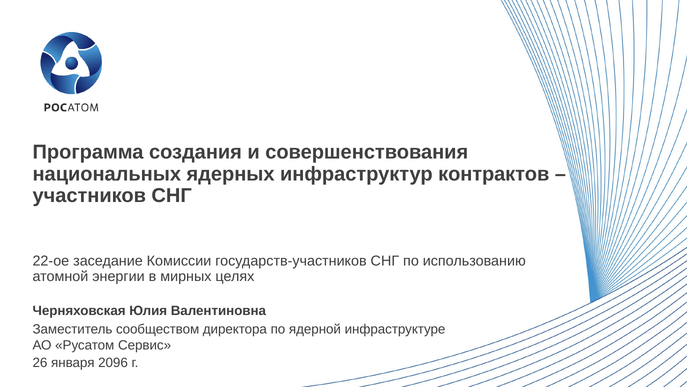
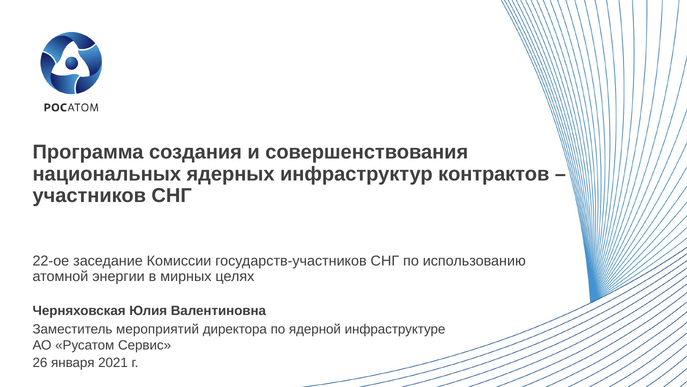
сообществом: сообществом -> мероприятий (158, 329)
2096: 2096 -> 2021 (113, 362)
